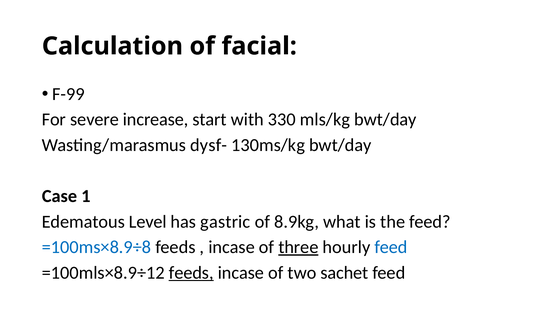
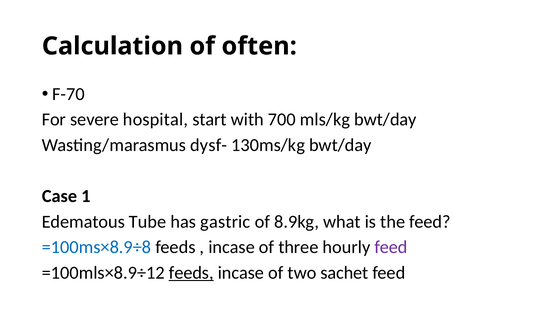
facial: facial -> often (259, 46)
F-99: F-99 -> F-70 (68, 94)
increase: increase -> hospital (156, 120)
330: 330 -> 700 (282, 120)
Level: Level -> Tube (148, 222)
three underline: present -> none (298, 247)
feed colour: blue -> purple (391, 247)
